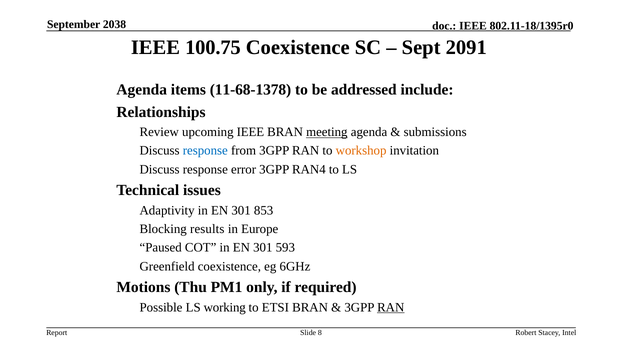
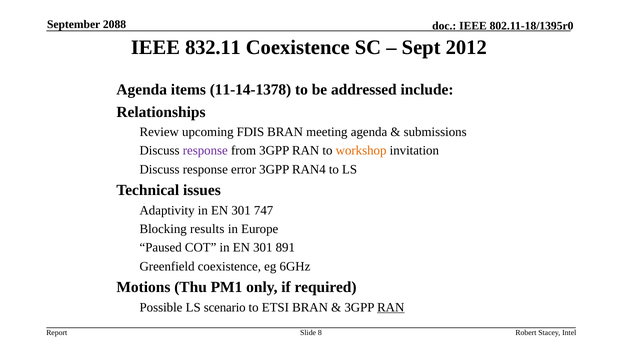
2038: 2038 -> 2088 (115, 25)
100.75: 100.75 -> 832.11 (213, 48)
2091: 2091 -> 2012 (466, 48)
11-68-1378: 11-68-1378 -> 11-14-1378 (251, 90)
upcoming IEEE: IEEE -> FDIS (250, 132)
meeting underline: present -> none (327, 132)
response colour: blue -> purple (205, 151)
853: 853 -> 747 (264, 210)
593: 593 -> 891 (285, 248)
working: working -> scenario (225, 307)
